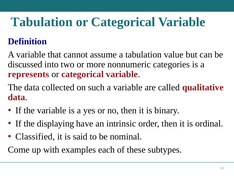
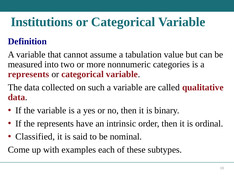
Tabulation: Tabulation -> Institutions (42, 22)
discussed: discussed -> measured (25, 64)
the displaying: displaying -> represents (55, 123)
